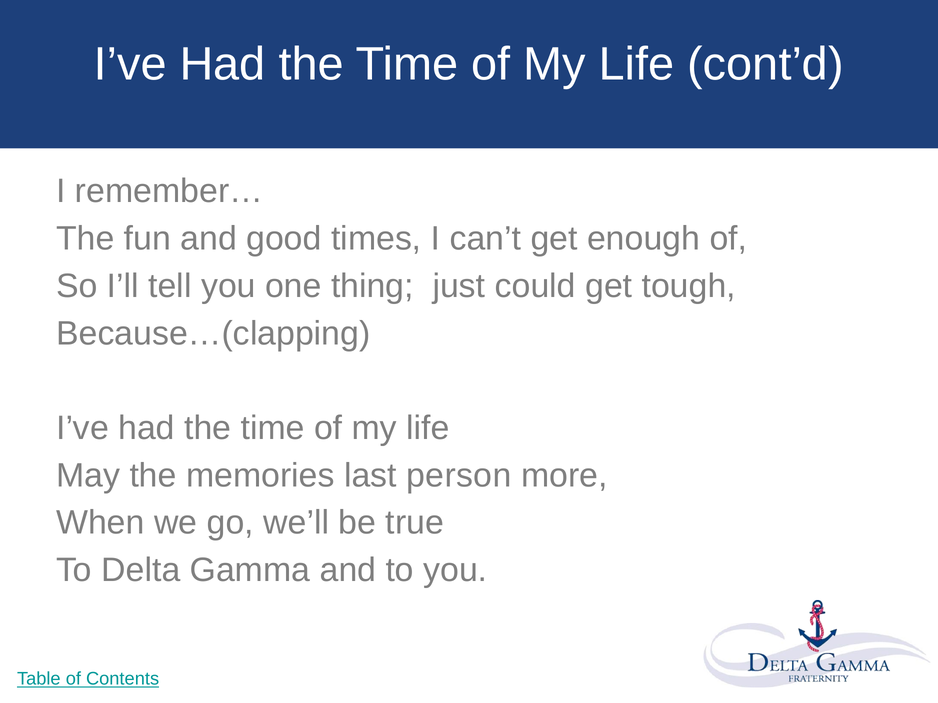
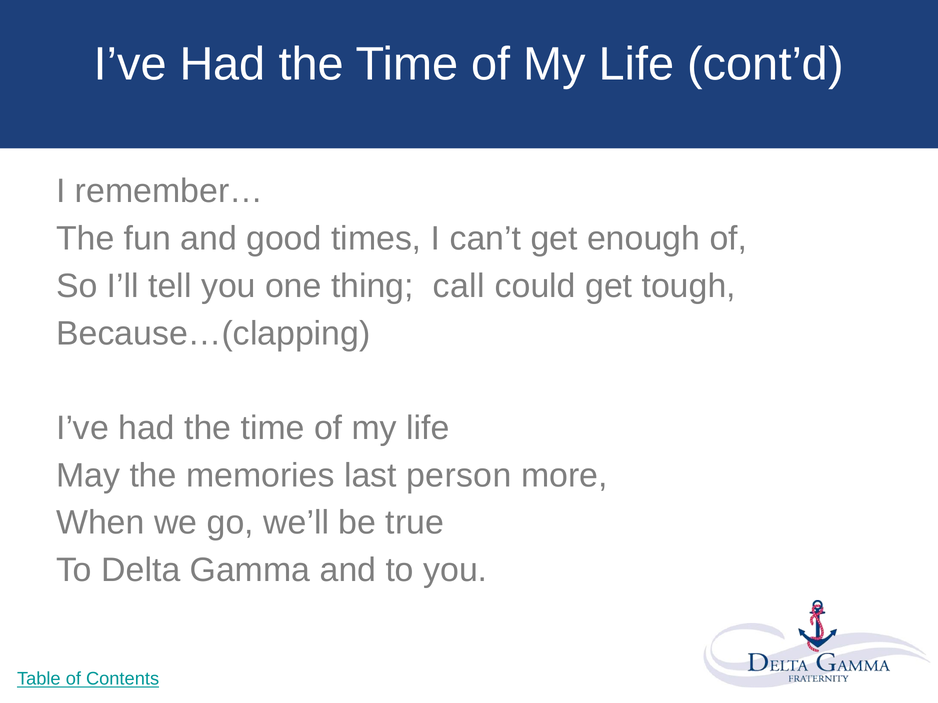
just: just -> call (459, 286)
